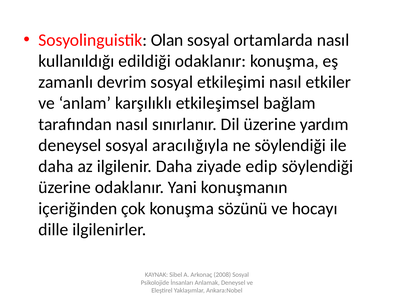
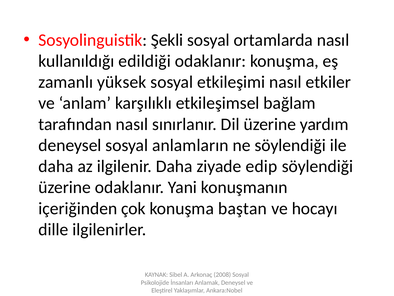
Olan: Olan -> Şekli (167, 40)
devrim: devrim -> yüksek (122, 82)
aracılığıyla: aracılığıyla -> anlamların (190, 145)
sözünü: sözünü -> baştan (243, 208)
